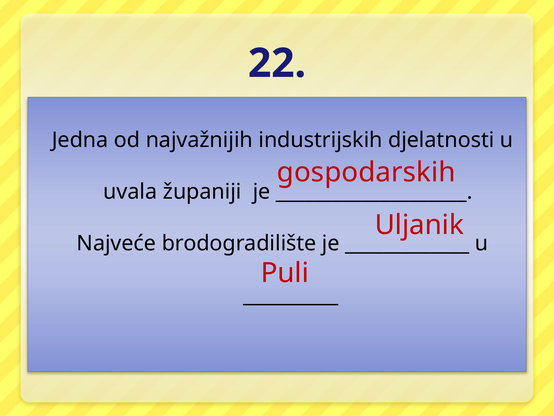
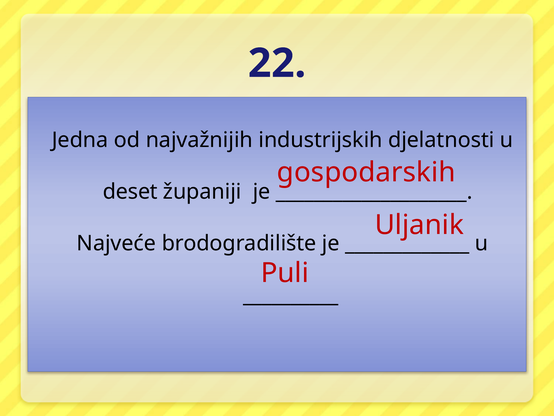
uvala: uvala -> deset (130, 192)
